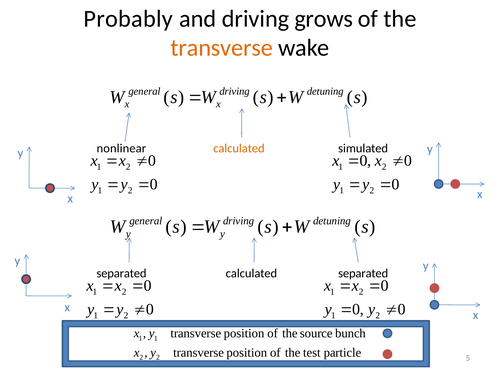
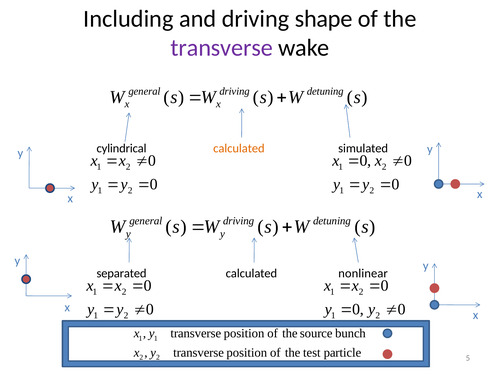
Probably: Probably -> Including (128, 19)
grows: grows -> shape (324, 19)
transverse colour: orange -> purple (222, 48)
nonlinear: nonlinear -> cylindrical (122, 148)
calculated separated: separated -> nonlinear (363, 273)
